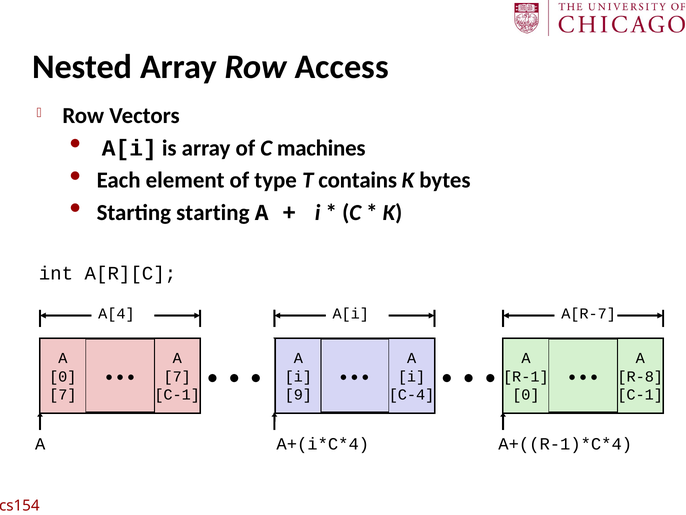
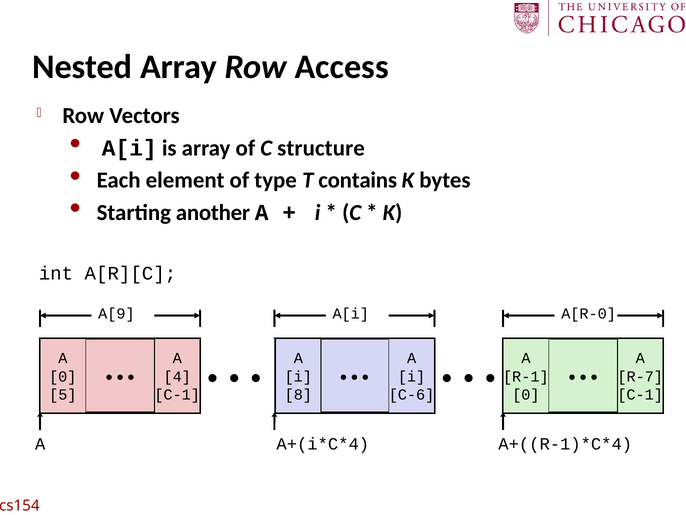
machines: machines -> structure (321, 148)
Starting starting: starting -> another (213, 212)
A[4: A[4 -> A[9 (116, 313)
A[R-7: A[R-7 -> A[R-0 (589, 313)
7: 7 -> 4 (177, 376)
R-8: R-8 -> R-7 (640, 376)
7: 7 -> 5 (63, 395)
9: 9 -> 8 (298, 395)
C-4: C-4 -> C-6 (412, 395)
